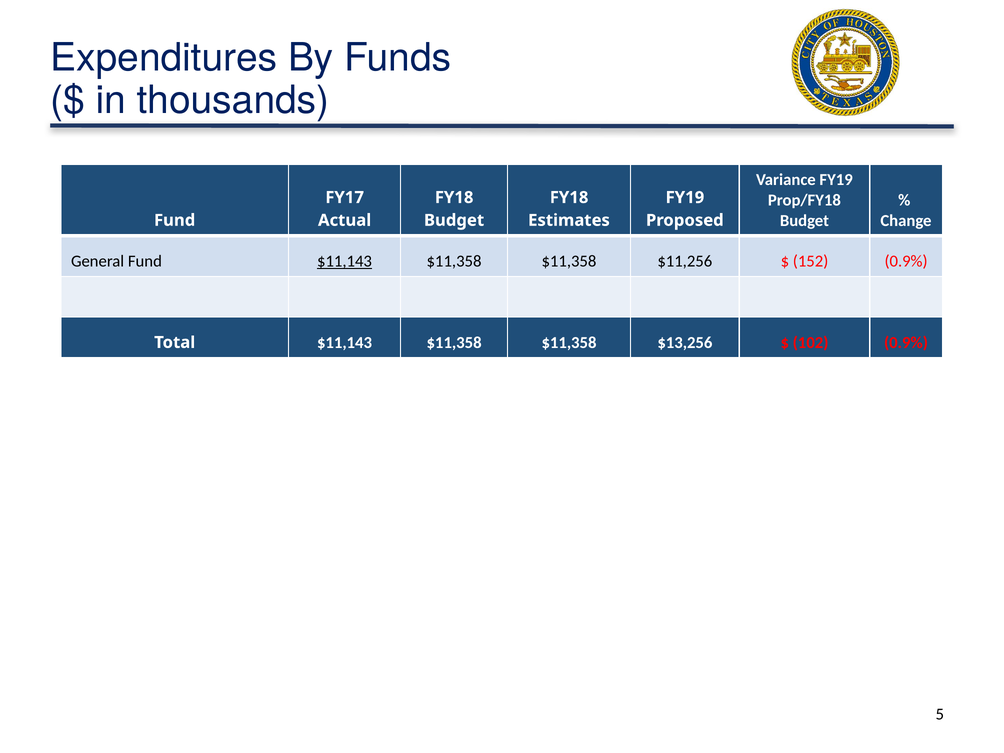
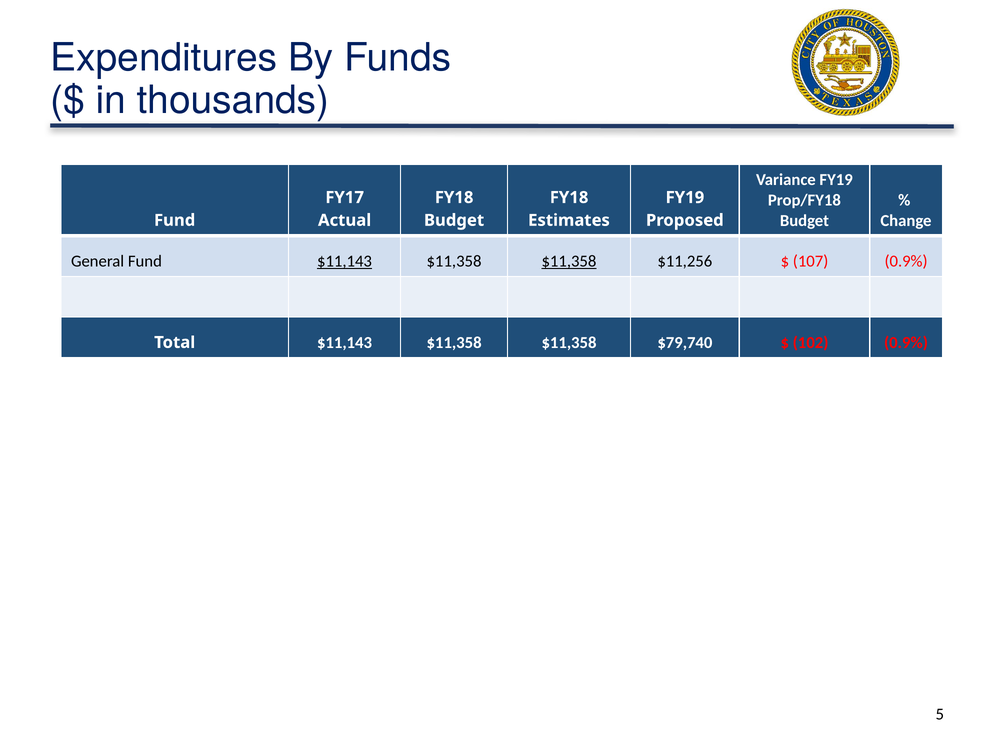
$11,358 underline: none -> present (569, 261)
152: 152 -> 107 (811, 261)
$13,256: $13,256 -> $79,740 (685, 343)
